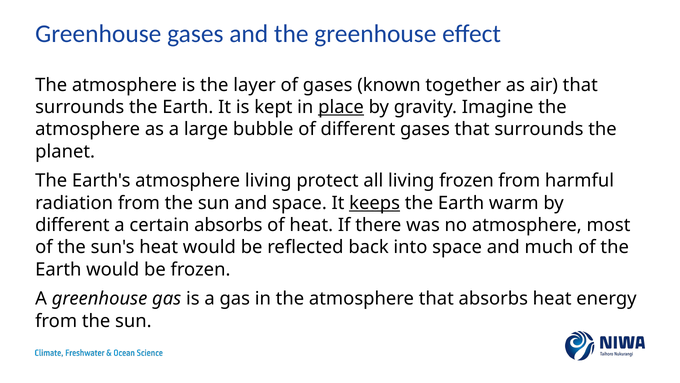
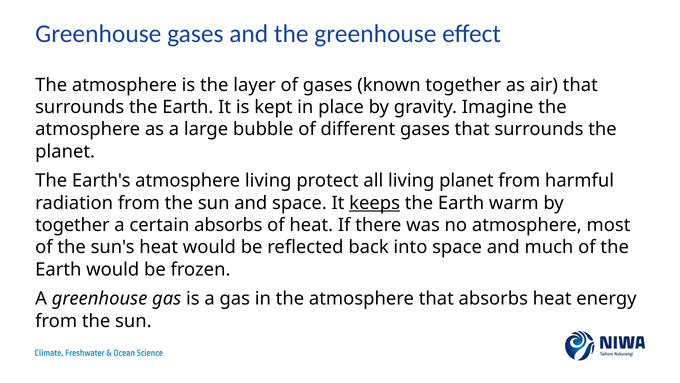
place underline: present -> none (341, 107)
living frozen: frozen -> planet (466, 181)
different: different -> together (72, 225)
